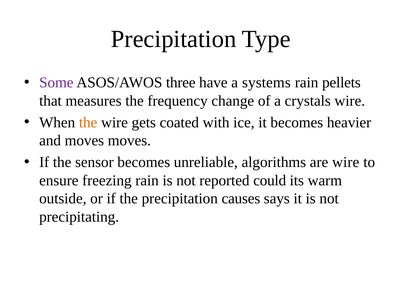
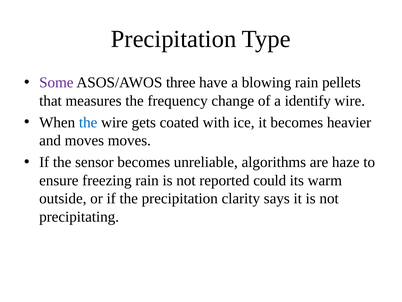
systems: systems -> blowing (266, 82)
crystals: crystals -> identify (308, 101)
the colour: orange -> blue (88, 122)
are wire: wire -> haze (346, 162)
causes: causes -> clarity (241, 198)
